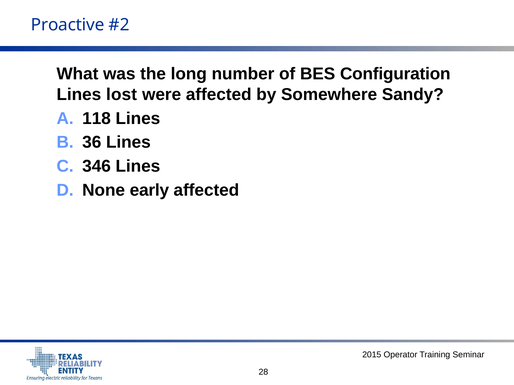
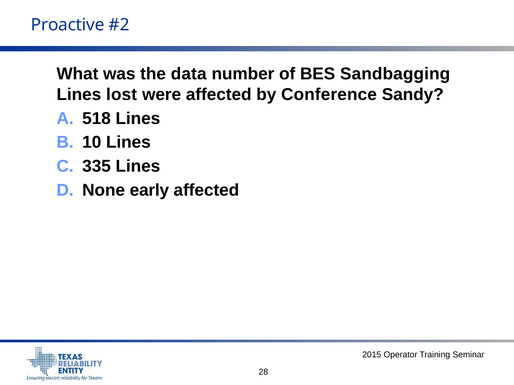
long: long -> data (189, 74)
Configuration: Configuration -> Sandbagging (395, 74)
Somewhere: Somewhere -> Conference (329, 95)
118: 118 -> 518 (97, 119)
36: 36 -> 10 (92, 143)
346: 346 -> 335 (97, 167)
